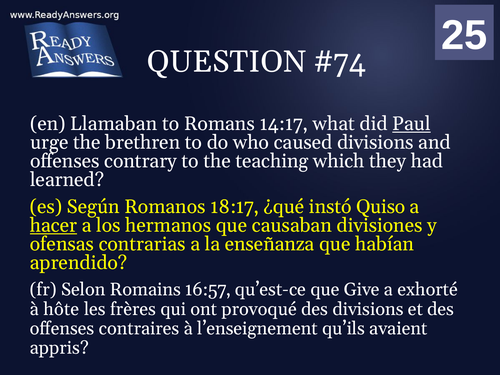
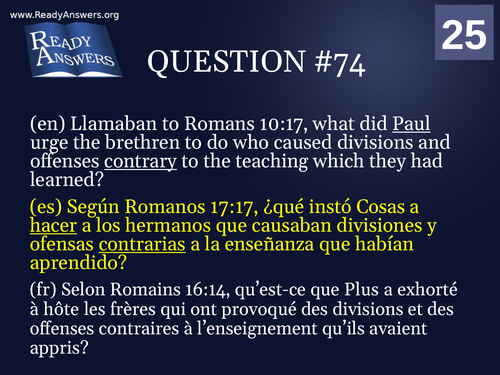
14:17: 14:17 -> 10:17 (284, 124)
contrary underline: none -> present (141, 161)
18:17: 18:17 -> 17:17 (235, 207)
Quiso: Quiso -> Cosas (381, 207)
contrarias underline: none -> present (142, 244)
16:57: 16:57 -> 16:14 (208, 290)
Give: Give -> Plus (362, 290)
